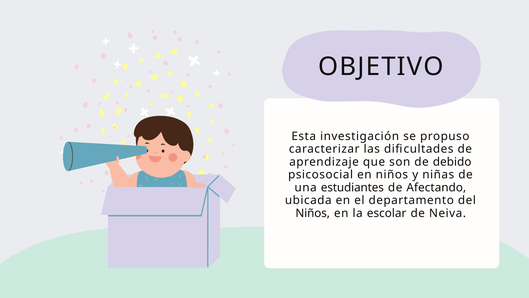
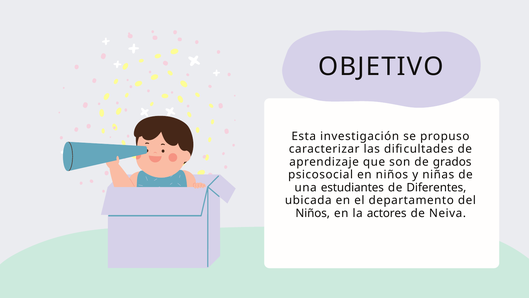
debido: debido -> grados (452, 162)
Afectando: Afectando -> Diferentes (436, 187)
escolar: escolar -> actores (387, 213)
